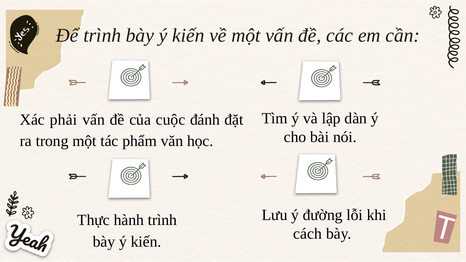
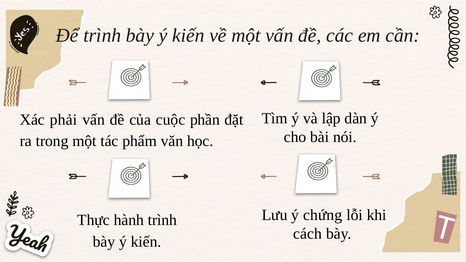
đánh: đánh -> phần (205, 120)
đường: đường -> chứng (323, 215)
